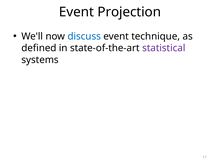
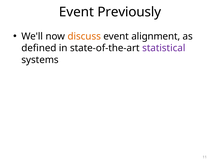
Projection: Projection -> Previously (129, 12)
discuss colour: blue -> orange (84, 36)
technique: technique -> alignment (156, 36)
